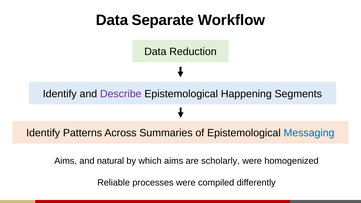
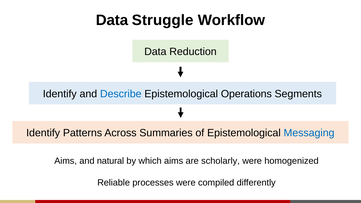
Separate: Separate -> Struggle (163, 20)
Describe colour: purple -> blue (121, 94)
Happening: Happening -> Operations (246, 94)
